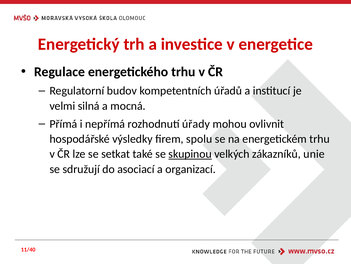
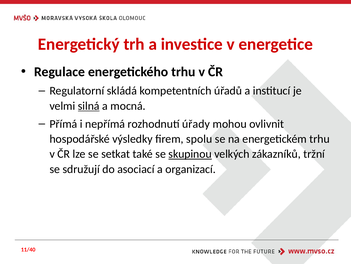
budov: budov -> skládá (122, 91)
silná underline: none -> present (89, 106)
unie: unie -> tržní (314, 154)
